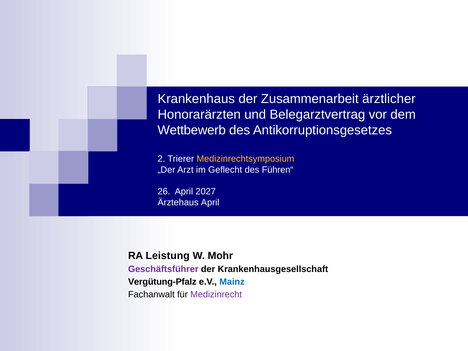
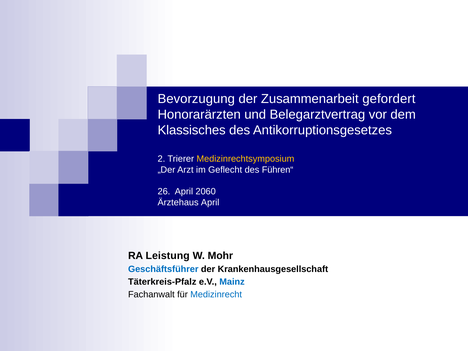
Krankenhaus: Krankenhaus -> Bevorzugung (196, 99)
ärztlicher: ärztlicher -> gefordert (389, 99)
Wettbewerb: Wettbewerb -> Klassisches (192, 130)
2027: 2027 -> 2060 (206, 192)
Geschäftsführer colour: purple -> blue (163, 269)
Vergütung-Pfalz: Vergütung-Pfalz -> Täterkreis-Pfalz (162, 282)
Medizinrecht colour: purple -> blue (216, 295)
